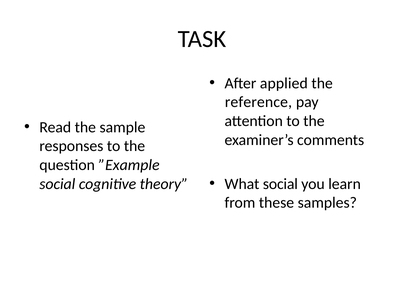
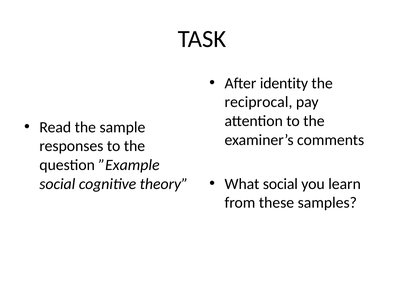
applied: applied -> identity (284, 83)
reference: reference -> reciprocal (258, 102)
